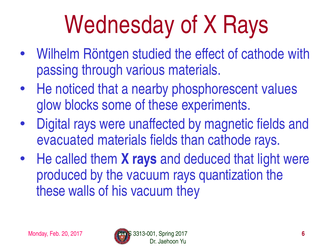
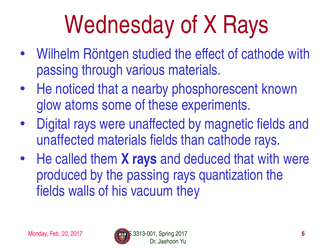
values: values -> known (279, 89)
blocks: blocks -> atoms (82, 105)
evacuated: evacuated -> unaffected (65, 140)
that light: light -> with (269, 159)
the vacuum: vacuum -> passing (148, 175)
these: these -> fields (51, 191)
